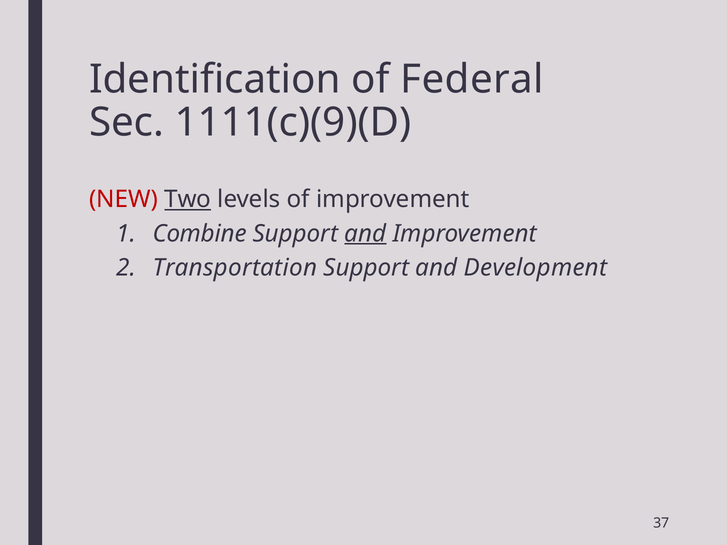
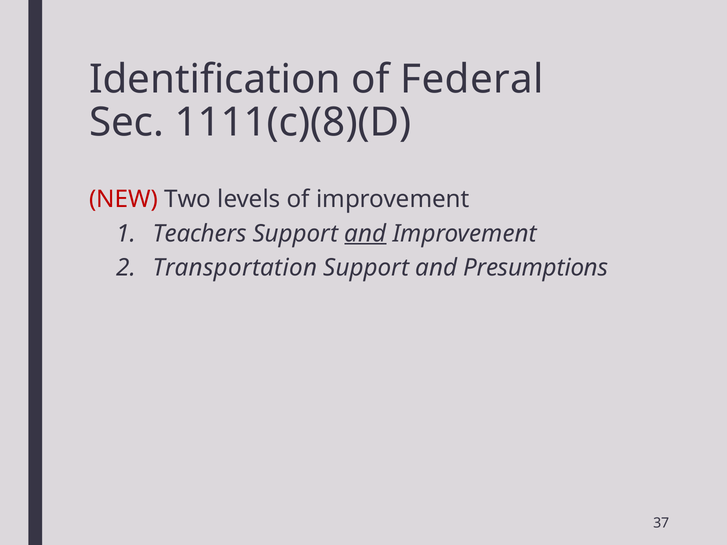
1111(c)(9)(D: 1111(c)(9)(D -> 1111(c)(8)(D (293, 122)
Two underline: present -> none (188, 199)
Combine: Combine -> Teachers (200, 234)
Development: Development -> Presumptions (536, 268)
